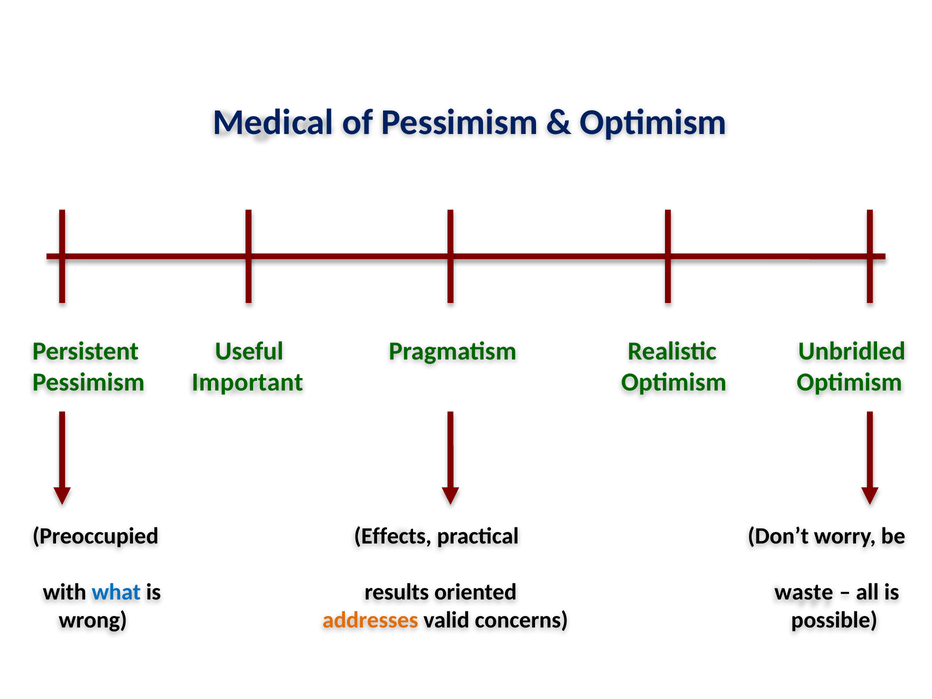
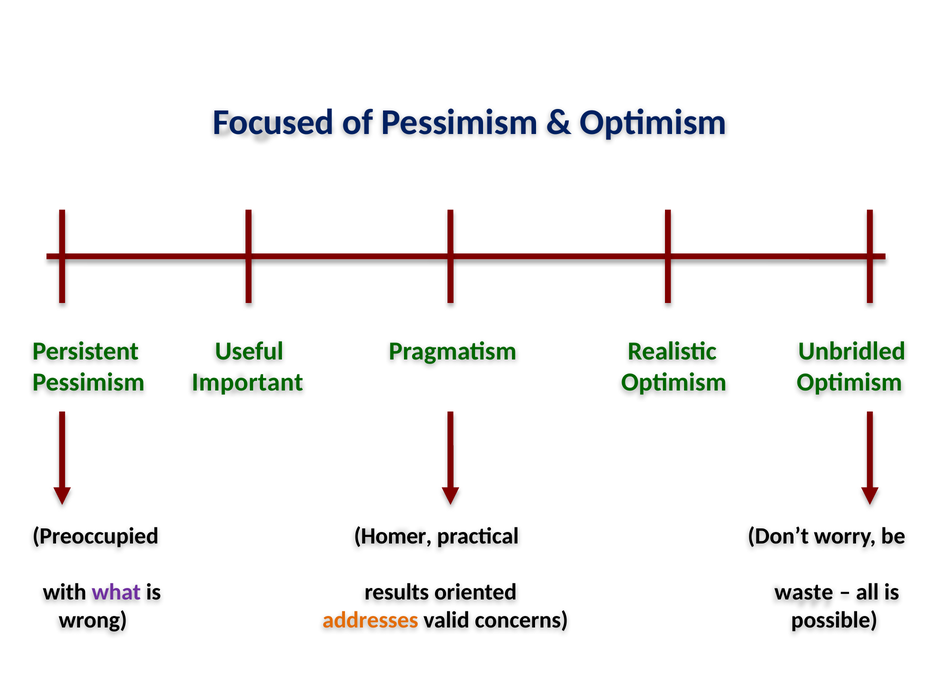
Medical: Medical -> Focused (273, 122)
Effects: Effects -> Homer (393, 536)
what colour: blue -> purple (116, 592)
